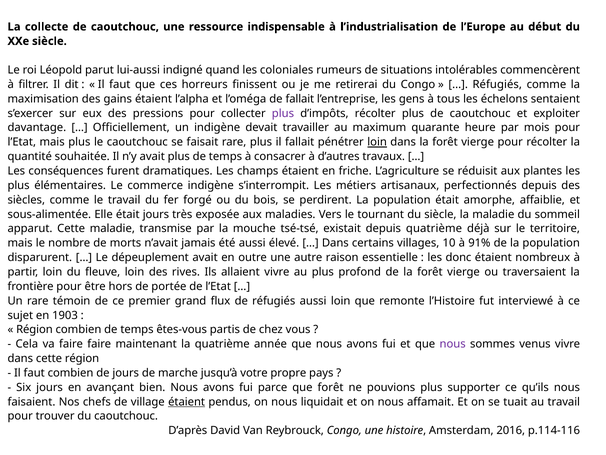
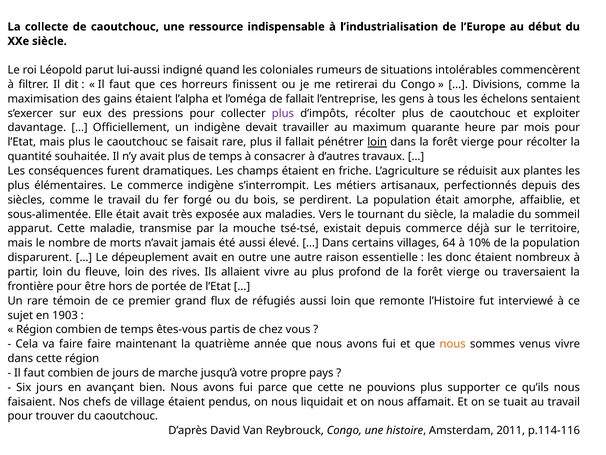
Réfugiés: Réfugiés -> Divisions (497, 84)
était jours: jours -> avait (156, 214)
depuis quatrième: quatrième -> commerce (434, 228)
10: 10 -> 64 (449, 243)
91%: 91% -> 10% (479, 243)
nous colour: purple -> orange (453, 344)
que forêt: forêt -> cette (331, 387)
étaient underline: present -> none (187, 401)
2016: 2016 -> 2011 (511, 430)
